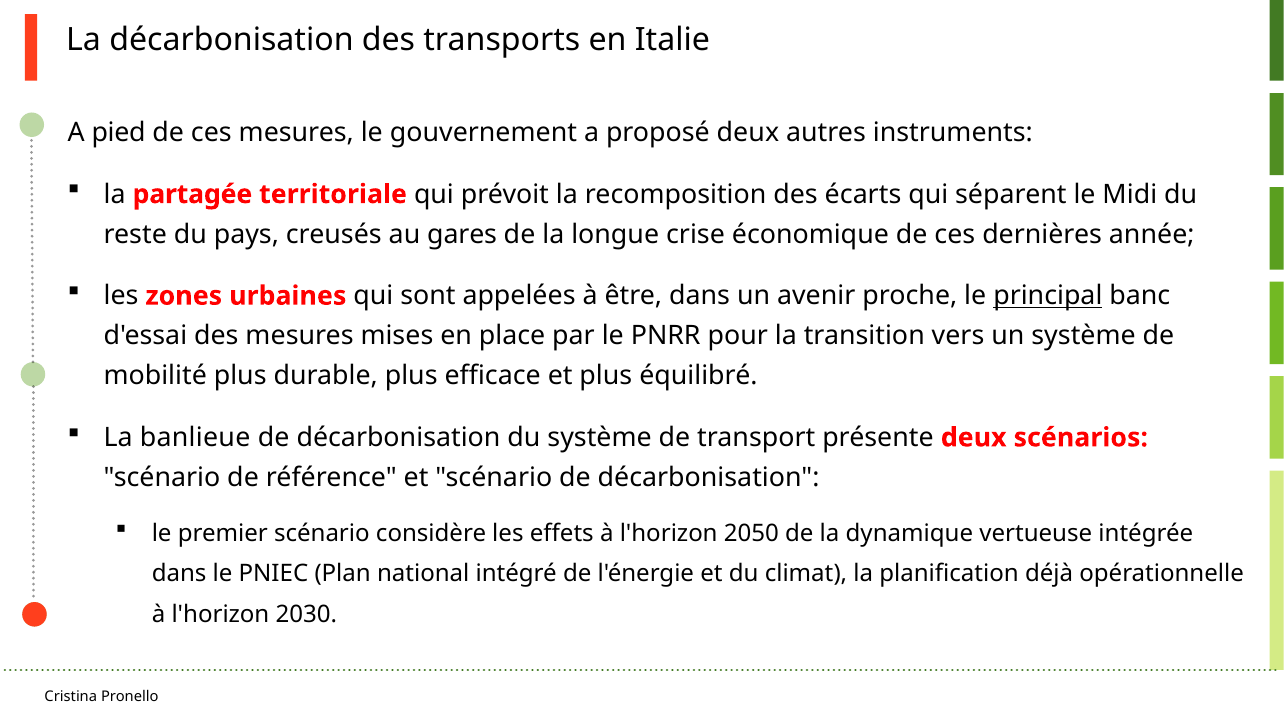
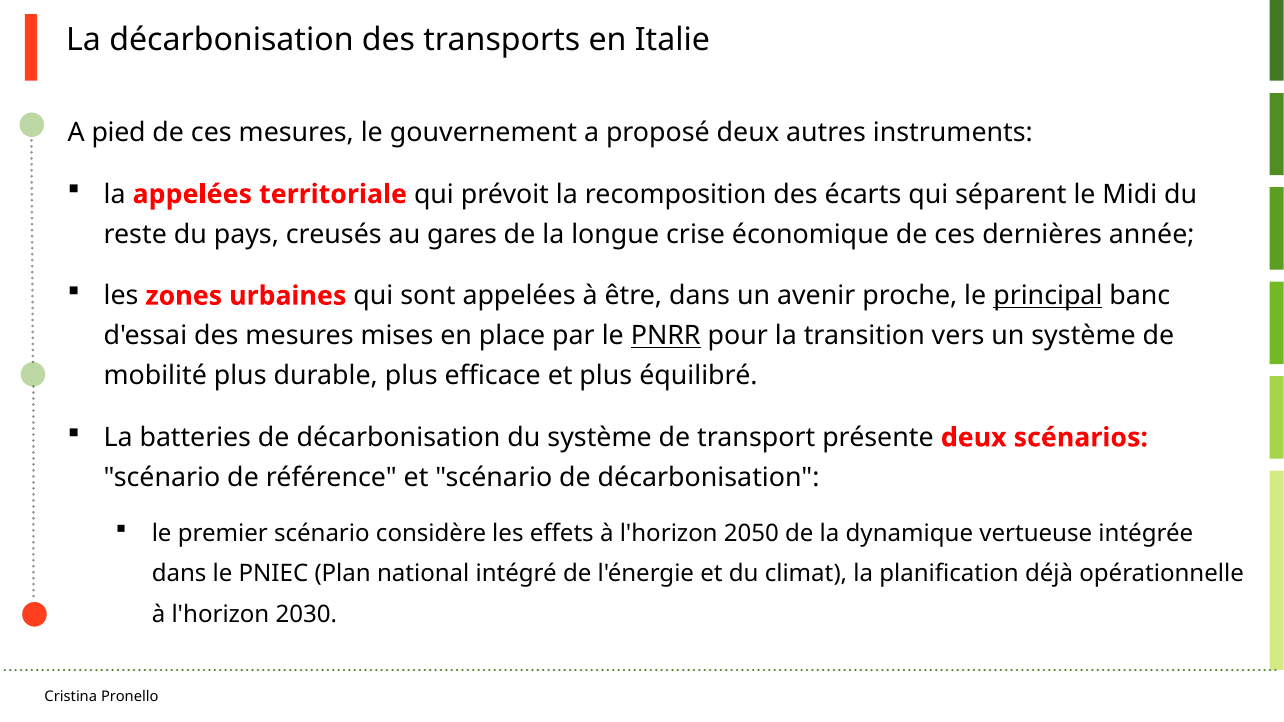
la partagée: partagée -> appelées (192, 194)
PNRR underline: none -> present (666, 336)
banlieue: banlieue -> batteries (195, 438)
